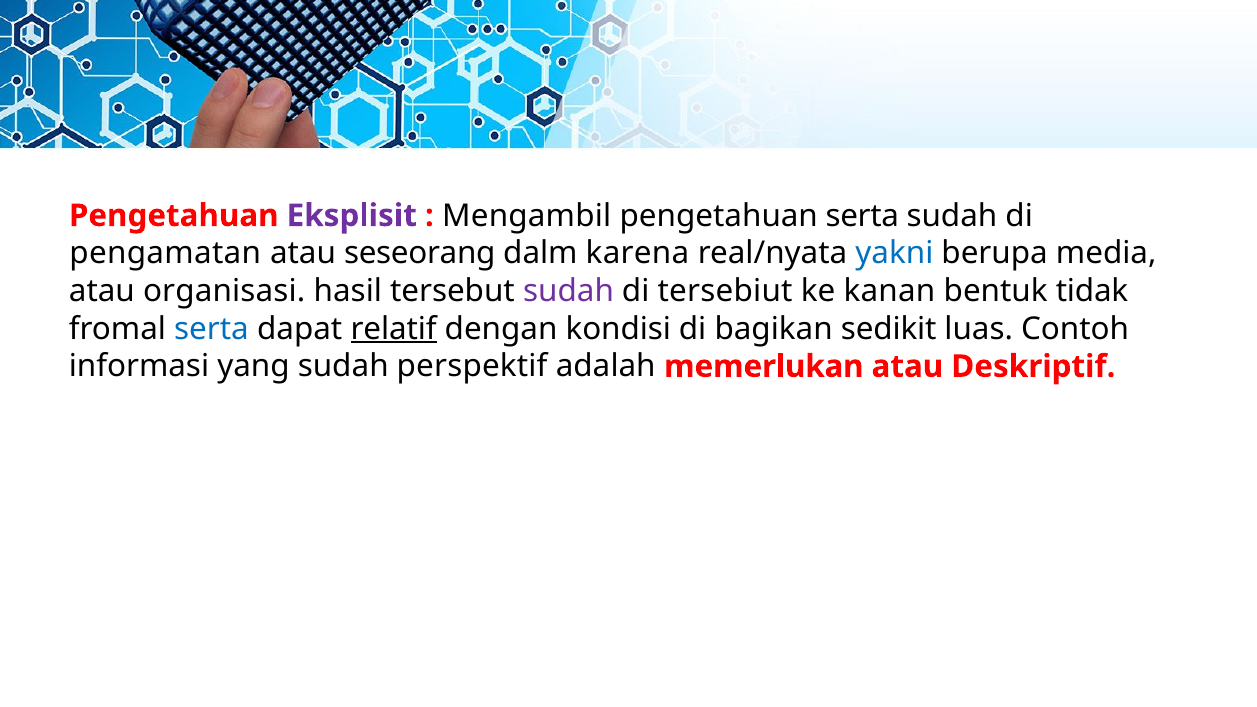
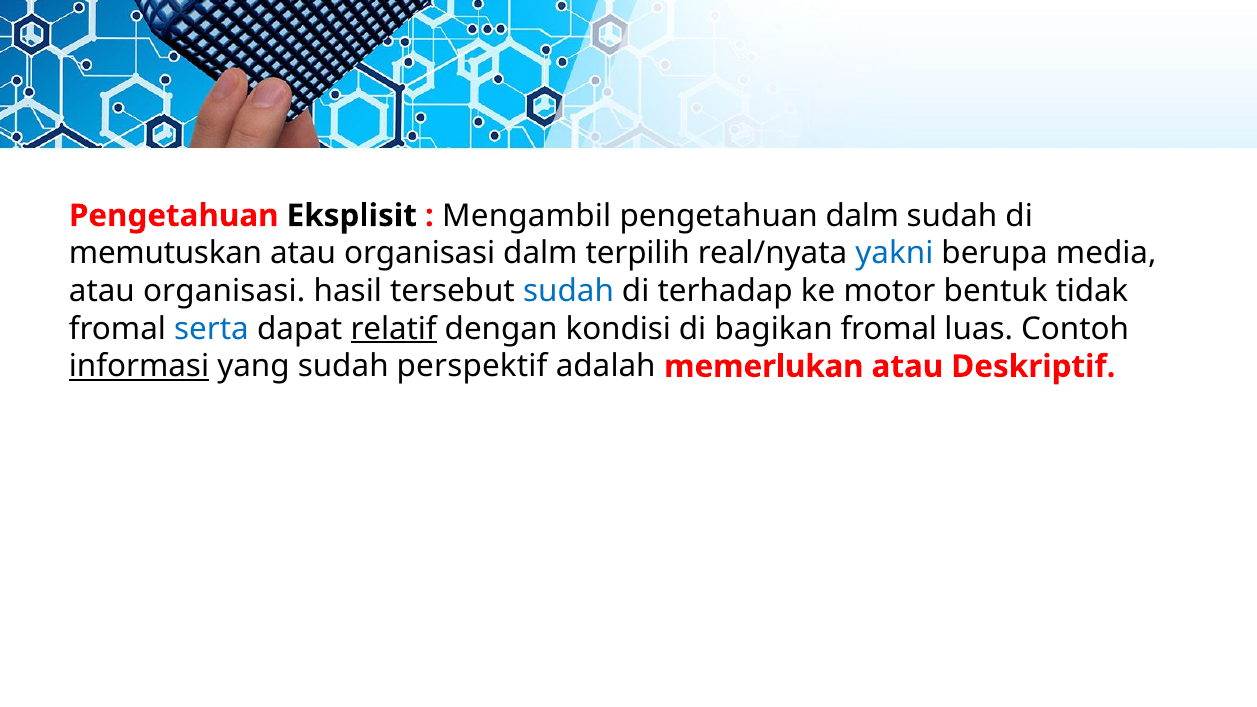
Eksplisit colour: purple -> black (352, 216)
pengetahuan serta: serta -> dalm (862, 216)
pengamatan: pengamatan -> memutuskan (165, 253)
seseorang: seseorang -> organisasi (420, 253)
karena: karena -> terpilih (638, 253)
sudah colour: purple -> blue (569, 291)
tersebiut: tersebiut -> terhadap (725, 291)
kanan: kanan -> motor (889, 291)
bagikan sedikit: sedikit -> fromal (889, 329)
informasi underline: none -> present (139, 367)
